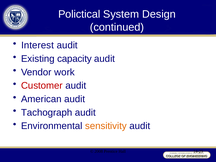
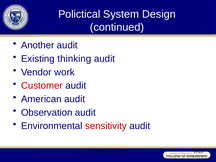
Interest: Interest -> Another (38, 45)
capacity: capacity -> thinking (74, 59)
Tachograph: Tachograph -> Observation (47, 113)
sensitivity colour: orange -> red (106, 126)
